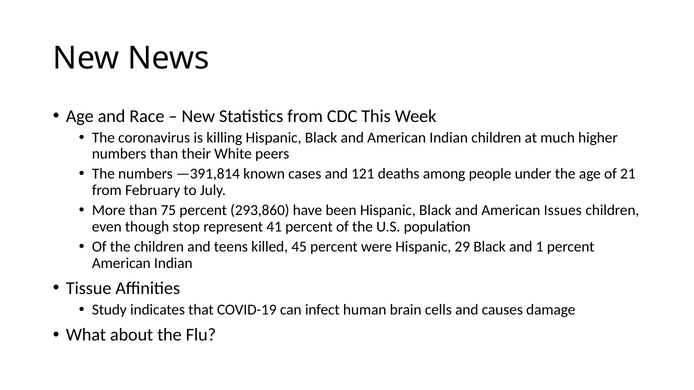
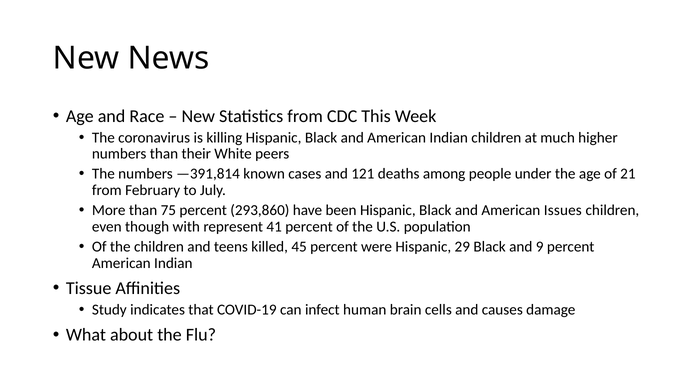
stop: stop -> with (186, 227)
1: 1 -> 9 (540, 247)
